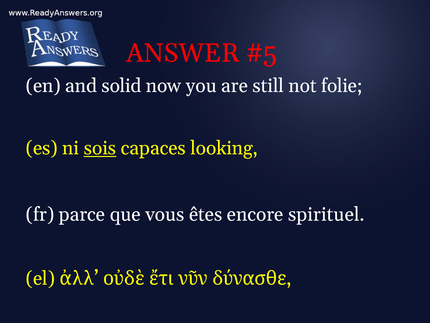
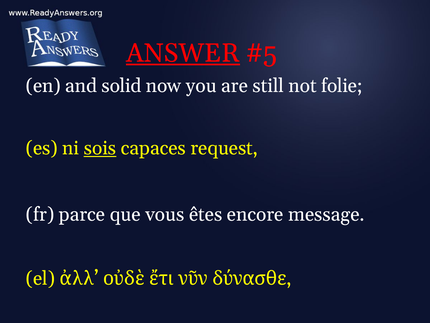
ANSWER underline: none -> present (183, 53)
looking: looking -> request (224, 148)
spirituel: spirituel -> message (326, 214)
